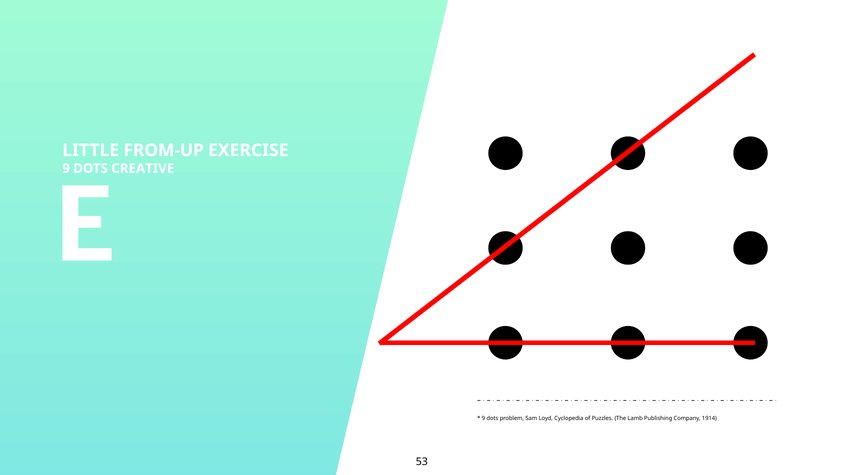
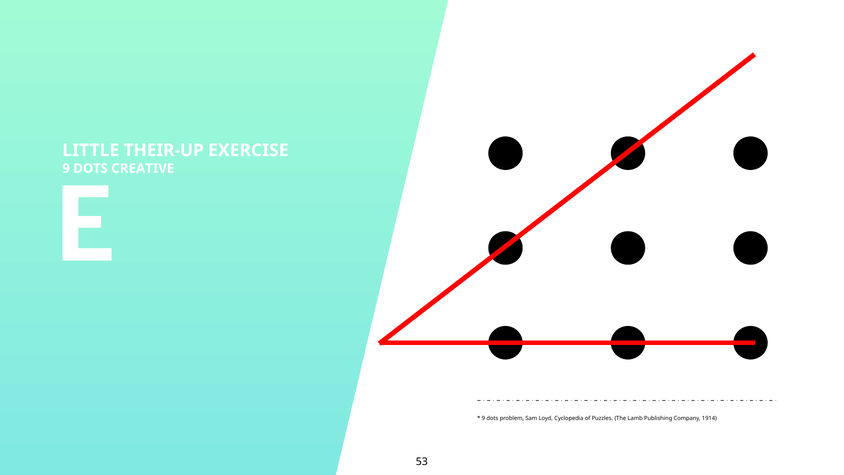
FROM-UP: FROM-UP -> THEIR-UP (164, 150)
